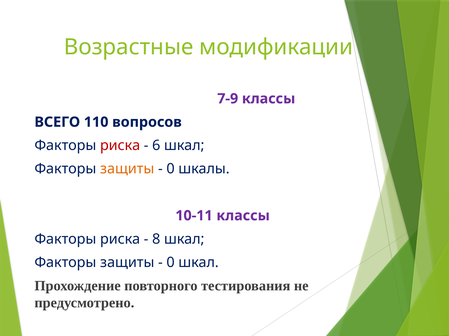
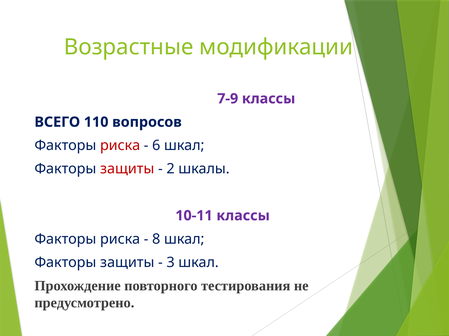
защиты colour: orange -> red (127, 169)
0: 0 -> 2 (171, 169)
0: 0 -> 3 (171, 263)
